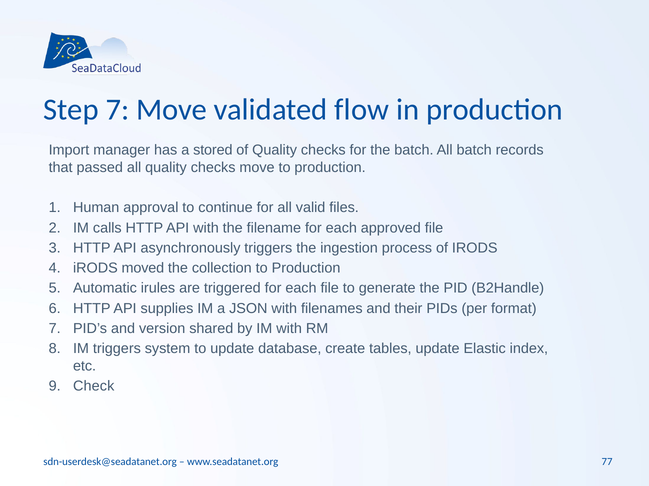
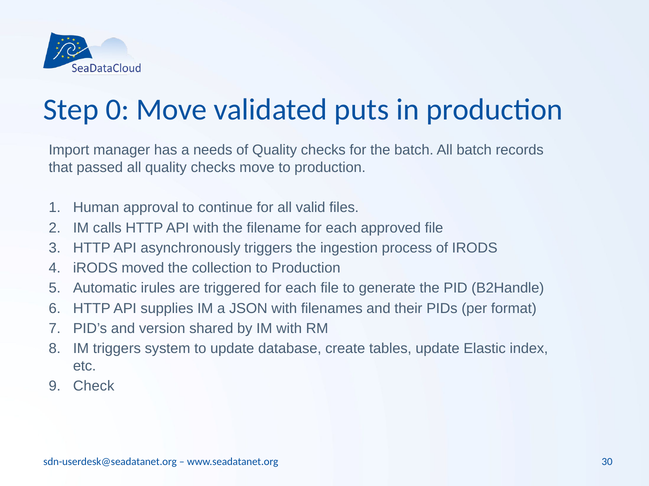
Step 7: 7 -> 0 (117, 110)
flow: flow -> puts (362, 110)
stored: stored -> needs (213, 150)
77: 77 -> 30 (607, 463)
